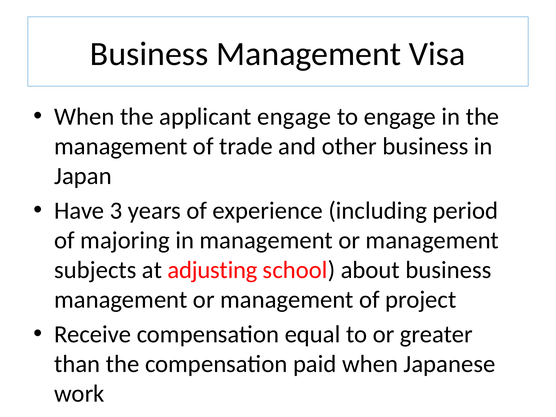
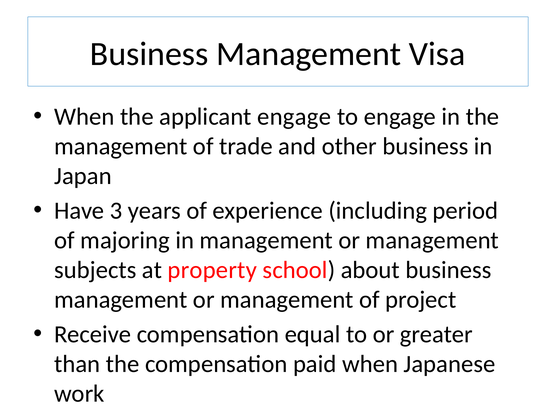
adjusting: adjusting -> property (212, 270)
